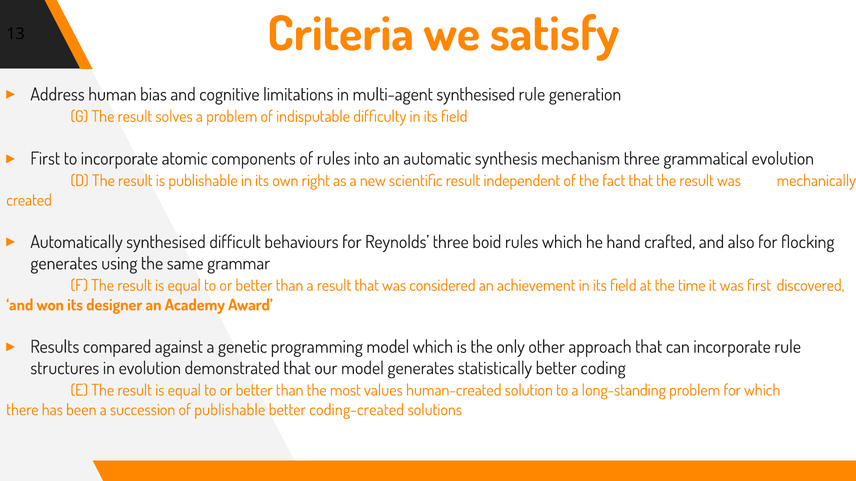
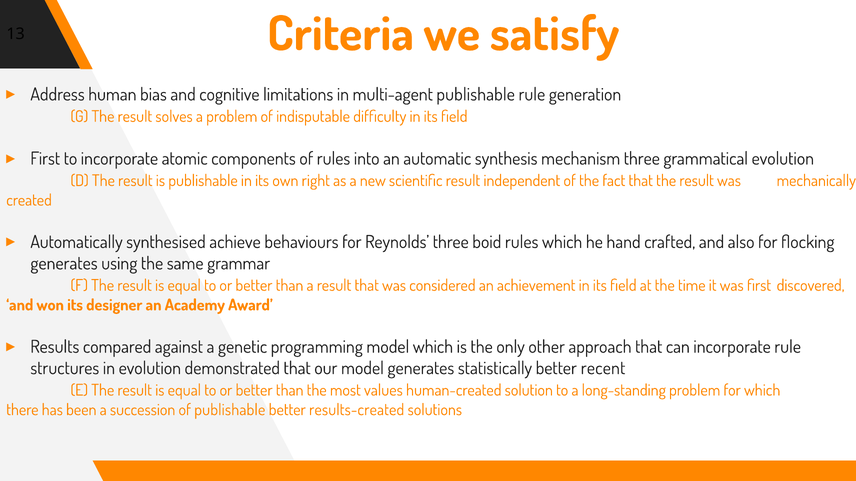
multi-agent synthesised: synthesised -> publishable (476, 95)
difficult: difficult -> achieve (235, 242)
coding: coding -> recent (603, 369)
coding-created: coding-created -> results-created (357, 410)
